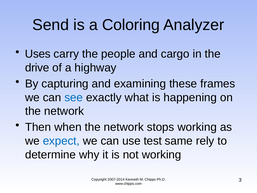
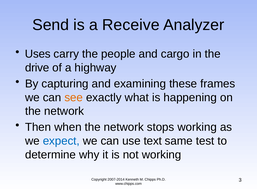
Coloring: Coloring -> Receive (131, 25)
see colour: blue -> orange (74, 97)
test: test -> text (153, 141)
rely: rely -> test (205, 141)
